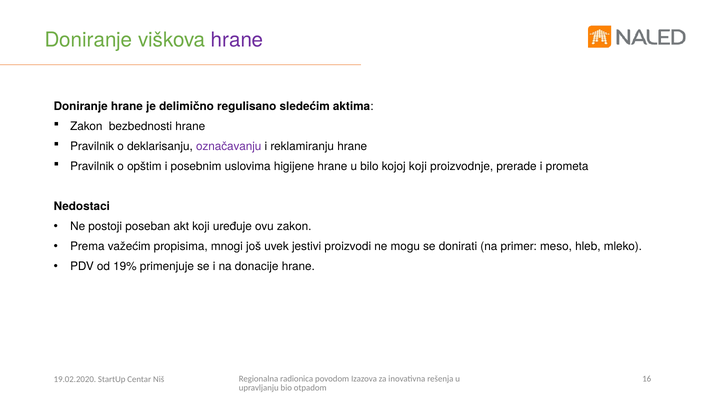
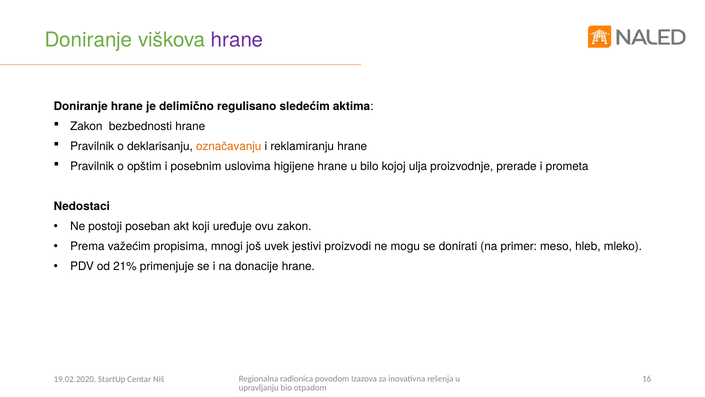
označavanju colour: purple -> orange (229, 146)
kojoj koji: koji -> ulja (418, 166)
19%: 19% -> 21% (125, 266)
